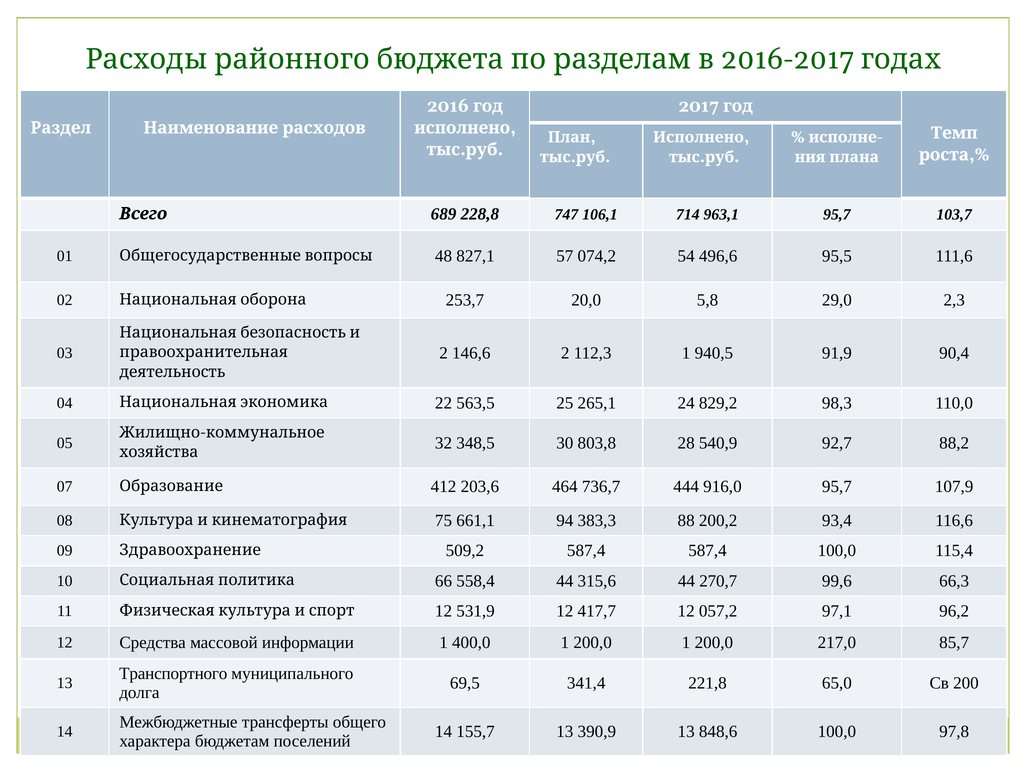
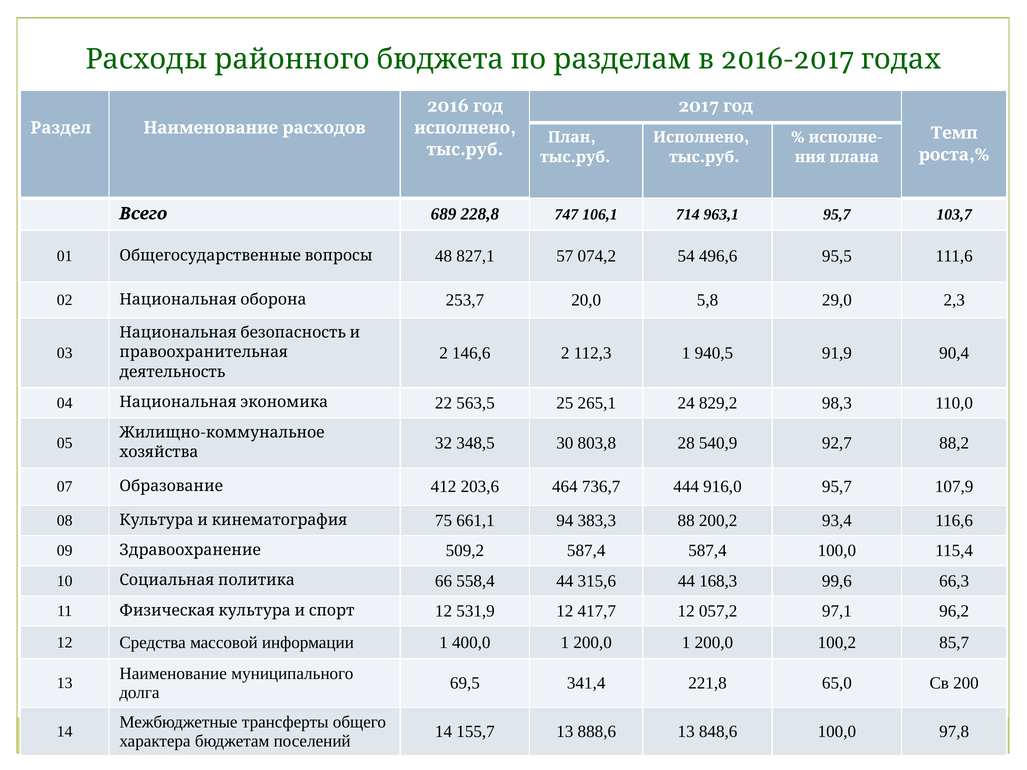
270,7: 270,7 -> 168,3 (718, 581)
217,0: 217,0 -> 100,2 (837, 643)
Транспортного: Транспортного -> Наименование (173, 674)
390,9: 390,9 -> 888,6 (597, 732)
